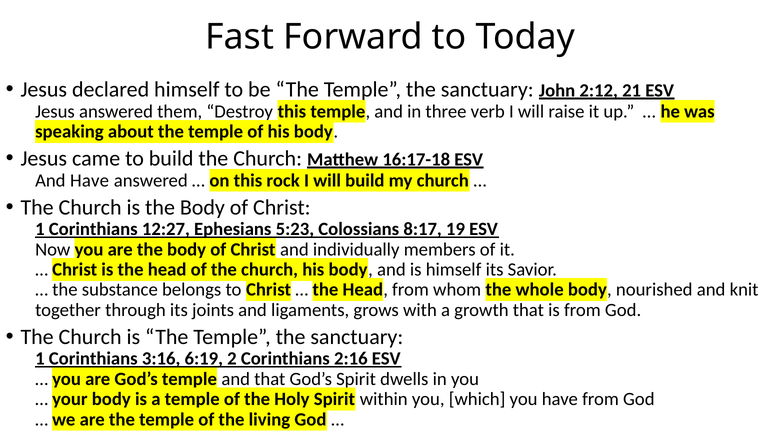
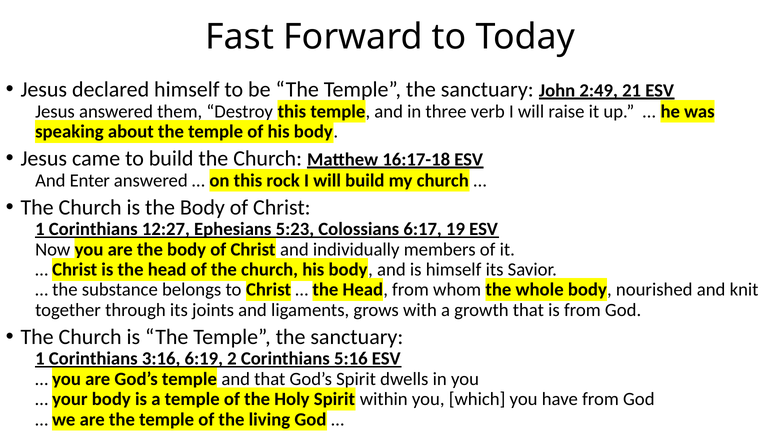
2:12: 2:12 -> 2:49 (599, 91)
And Have: Have -> Enter (90, 181)
8:17: 8:17 -> 6:17 (423, 229)
2:16: 2:16 -> 5:16 (351, 359)
